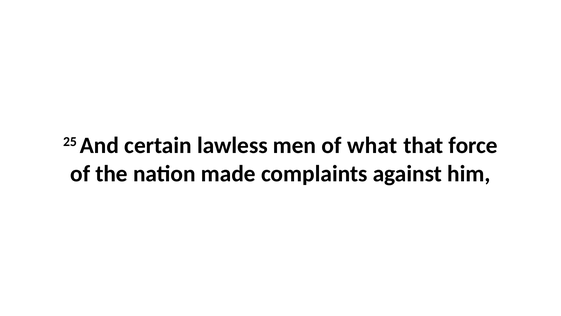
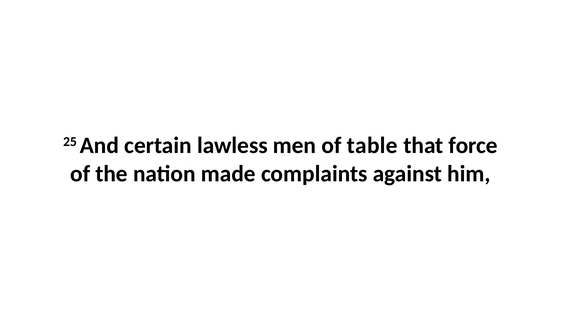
what: what -> table (372, 145)
